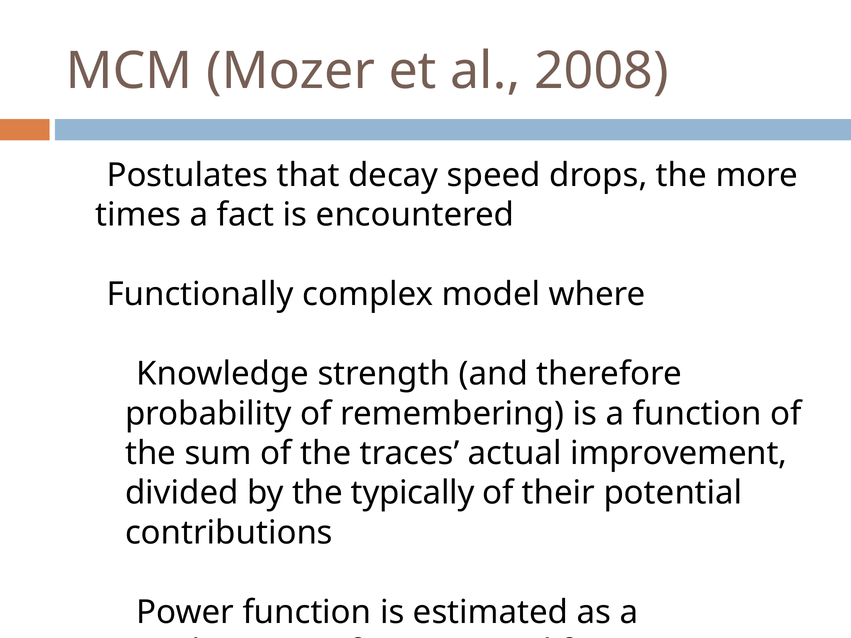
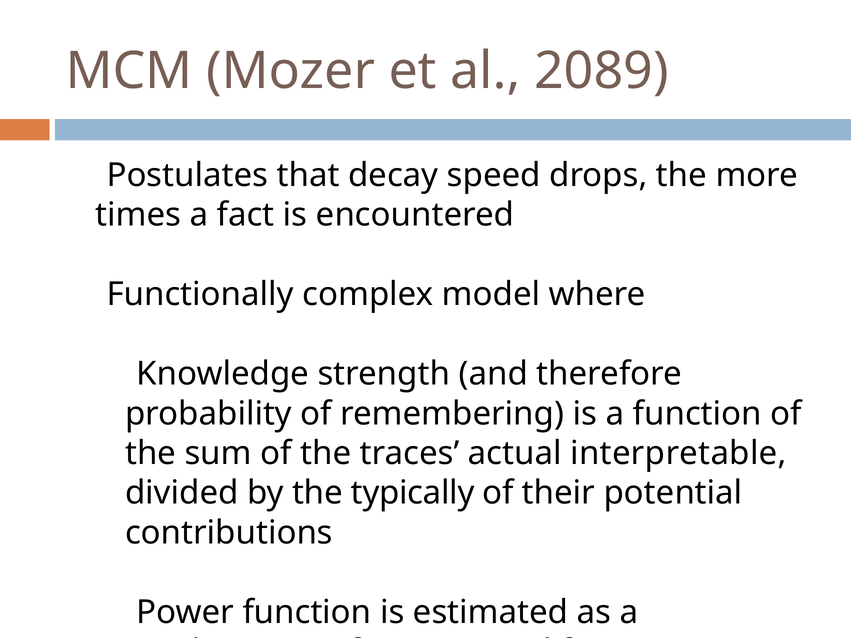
2008: 2008 -> 2089 (601, 71)
improvement: improvement -> interpretable (678, 454)
